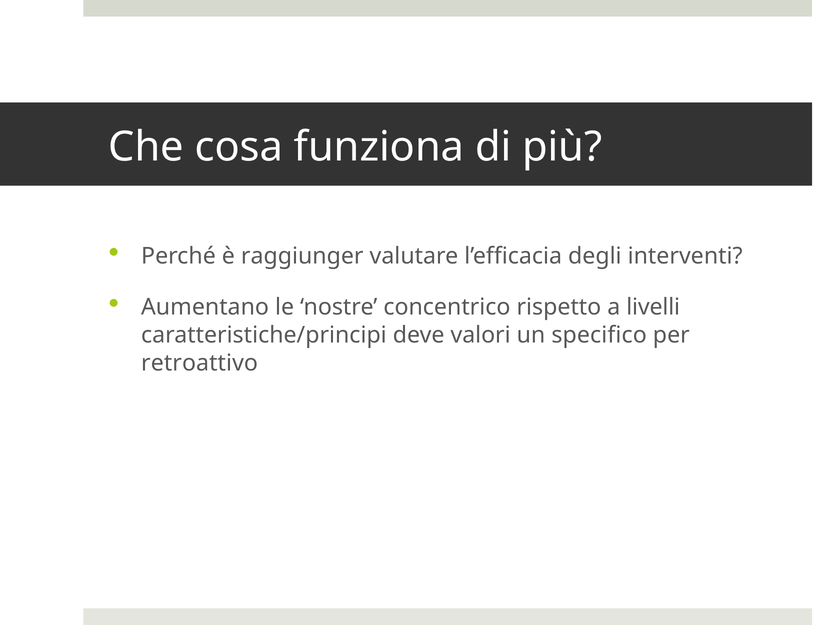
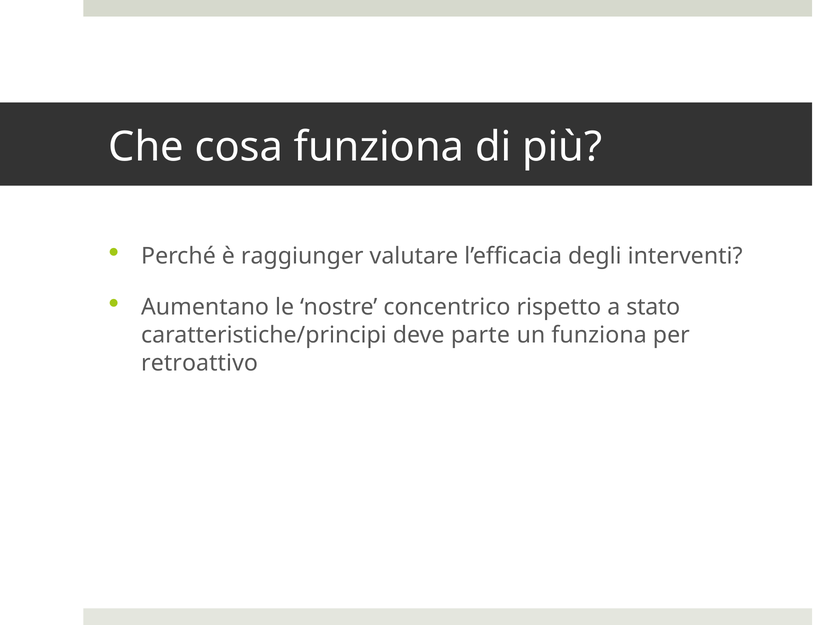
livelli: livelli -> stato (653, 307)
valori: valori -> parte (480, 335)
un specifico: specifico -> funziona (599, 335)
